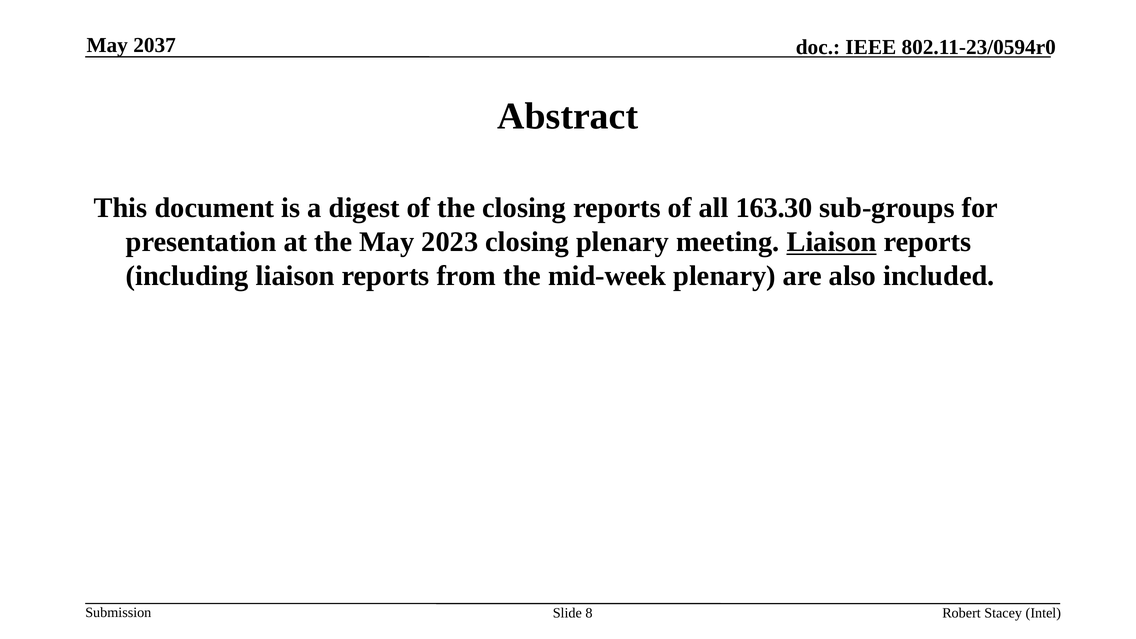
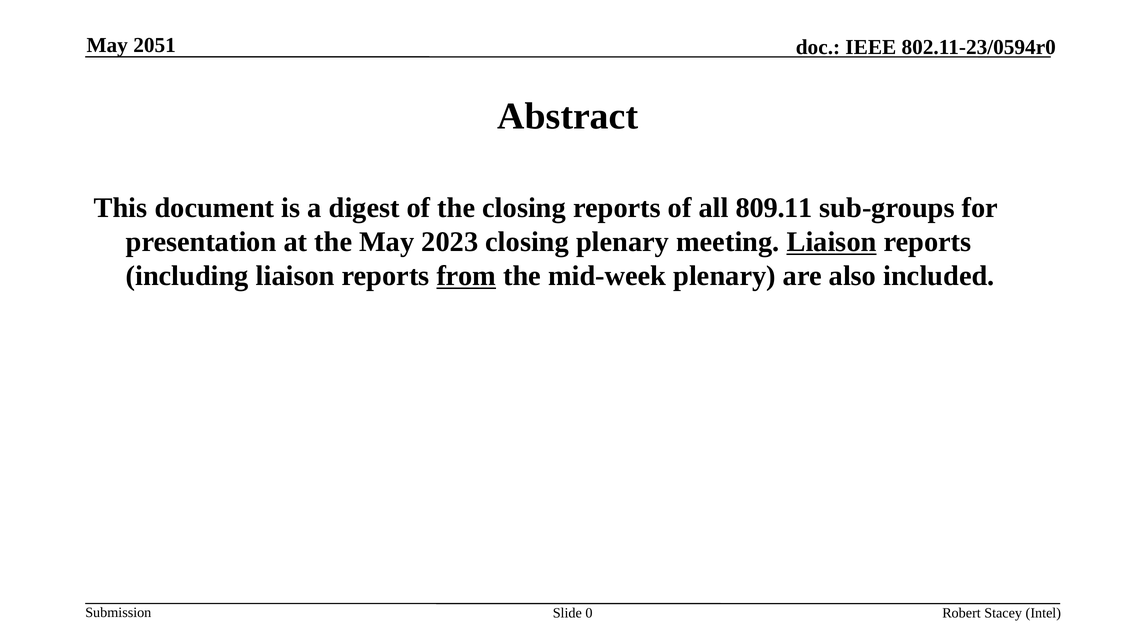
2037: 2037 -> 2051 (155, 45)
163.30: 163.30 -> 809.11 (774, 208)
from underline: none -> present (466, 276)
8: 8 -> 0 (589, 613)
